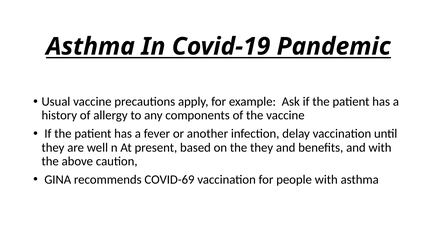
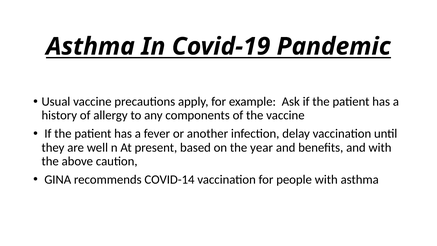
the they: they -> year (262, 147)
COVID-69: COVID-69 -> COVID-14 (169, 179)
